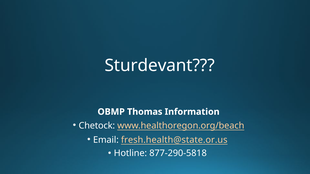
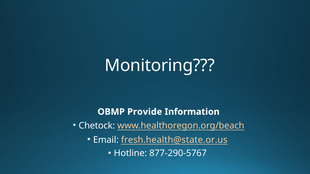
Sturdevant: Sturdevant -> Monitoring (160, 66)
Thomas: Thomas -> Provide (145, 112)
877-290-5818: 877-290-5818 -> 877-290-5767 (178, 154)
